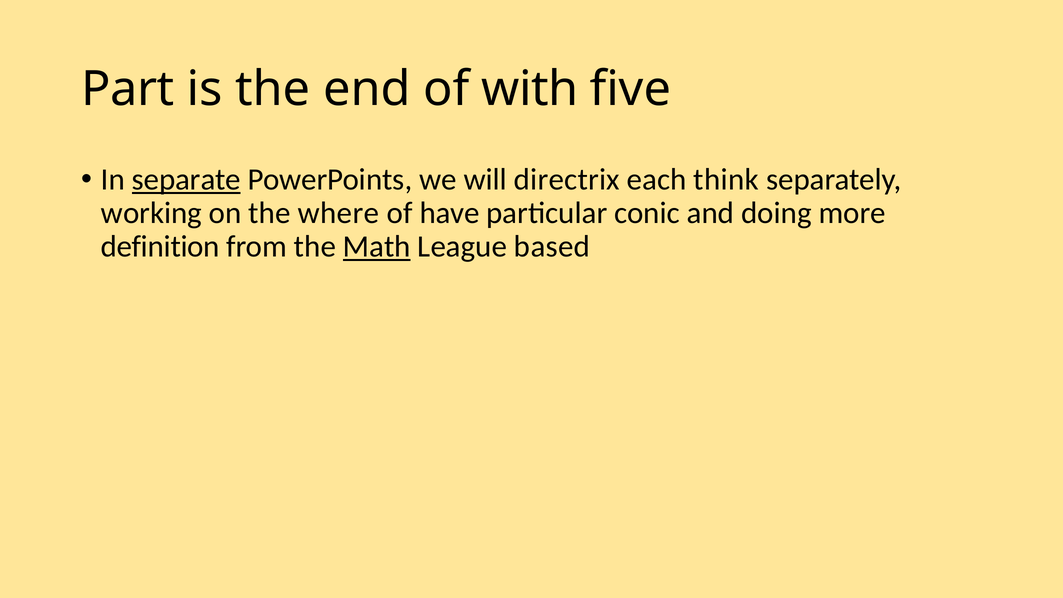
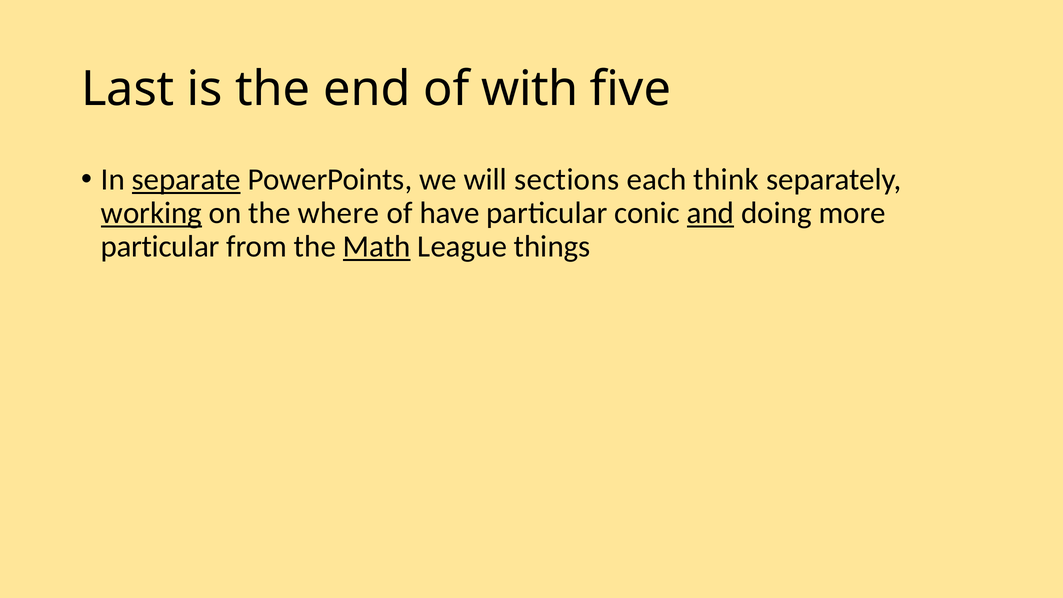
Part: Part -> Last (128, 89)
directrix: directrix -> sections (567, 180)
working underline: none -> present (151, 213)
and underline: none -> present (711, 213)
definition: definition -> particular (160, 247)
based: based -> things (552, 247)
